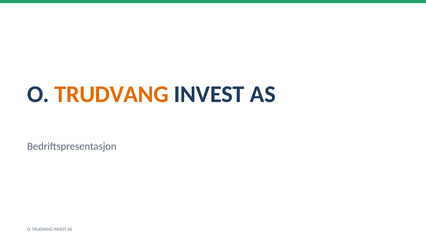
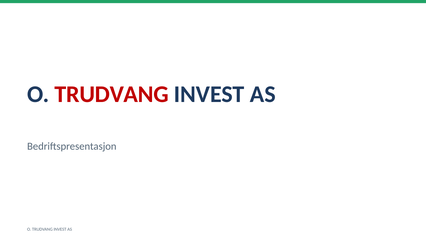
TRUDVANG colour: orange -> red (112, 94)
